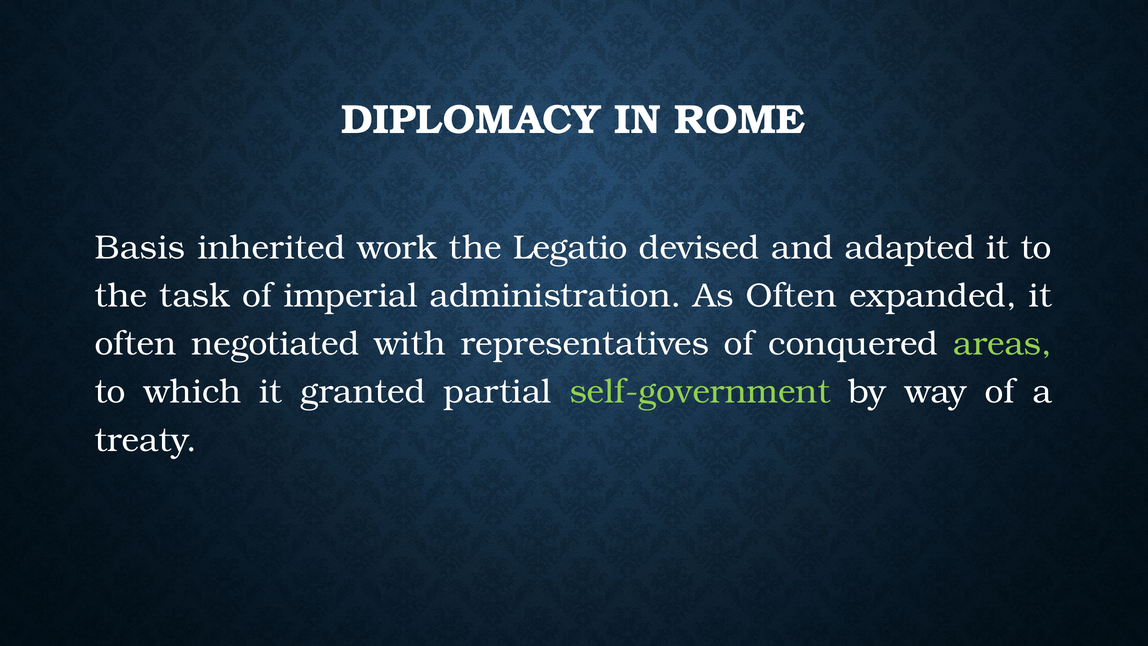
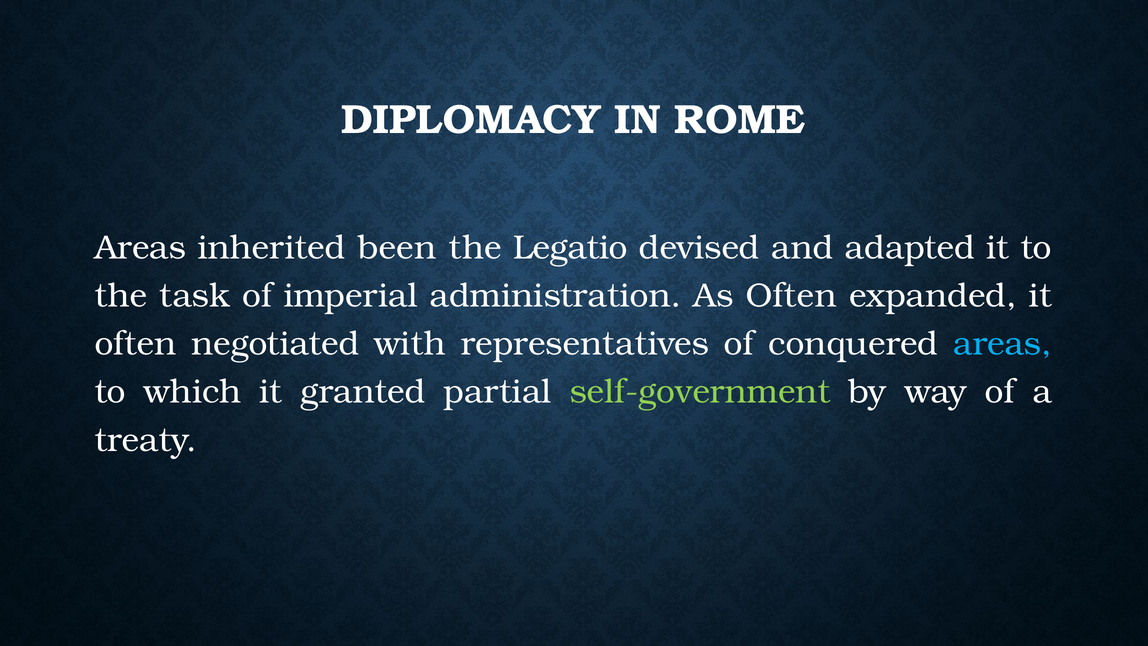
Basis: Basis -> Areas (140, 247)
work: work -> been (397, 247)
areas colour: light green -> light blue (1003, 344)
